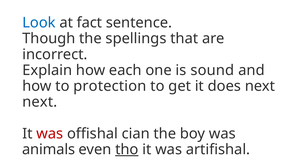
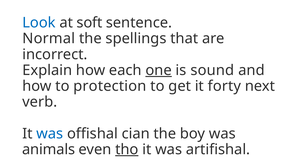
fact: fact -> soft (89, 23)
Though: Though -> Normal (49, 39)
one underline: none -> present (159, 70)
does: does -> forty (224, 86)
next: next -> verb (40, 102)
was colour: red -> blue (50, 134)
